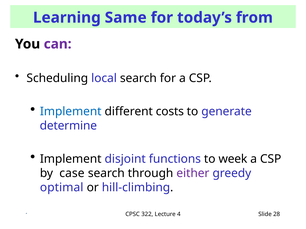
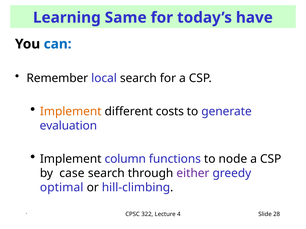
from: from -> have (254, 18)
can colour: purple -> blue (58, 44)
Scheduling: Scheduling -> Remember (57, 78)
Implement colour: blue -> orange (71, 112)
determine: determine -> evaluation (68, 126)
disjoint: disjoint -> column (125, 159)
week: week -> node (233, 159)
